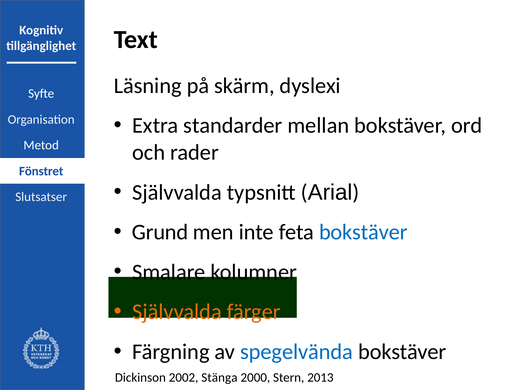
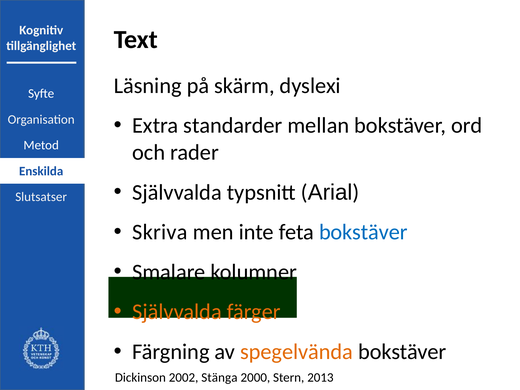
Fönstret: Fönstret -> Enskilda (41, 171)
Grund: Grund -> Skriva (160, 232)
spegelvända colour: blue -> orange (297, 352)
